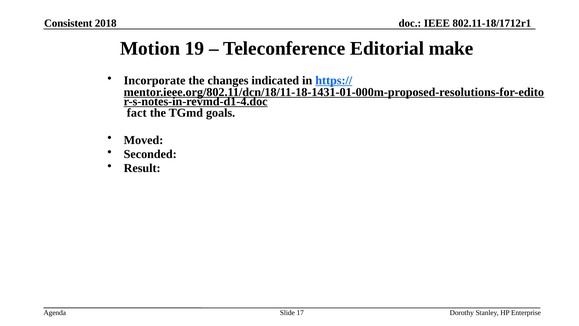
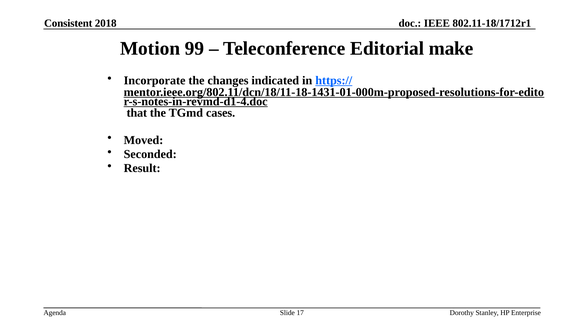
19: 19 -> 99 (195, 48)
fact: fact -> that (137, 113)
goals: goals -> cases (221, 113)
